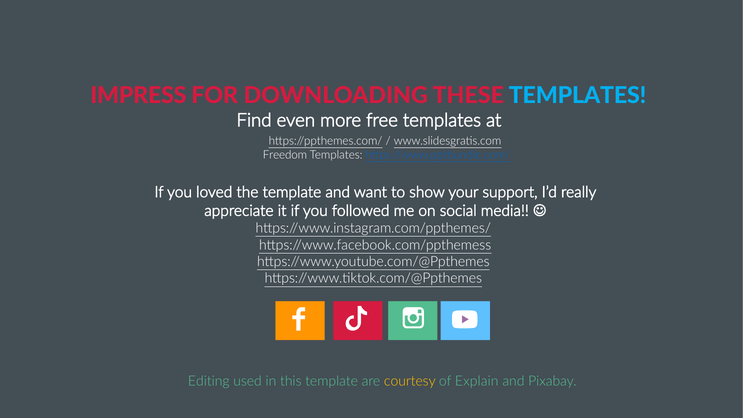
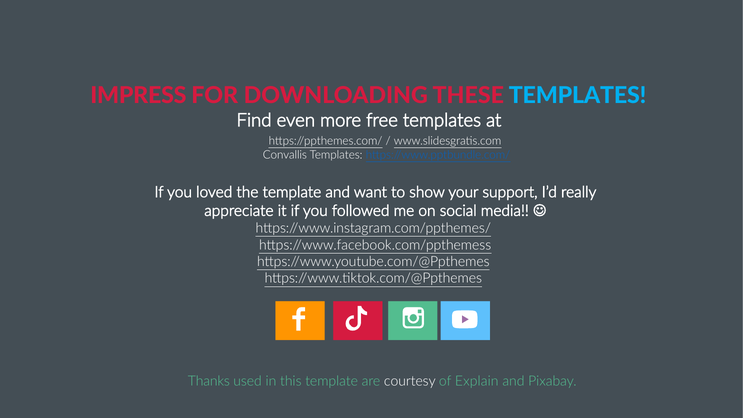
Freedom: Freedom -> Convallis (285, 155)
Editing: Editing -> Thanks (209, 381)
courtesy colour: yellow -> white (410, 381)
